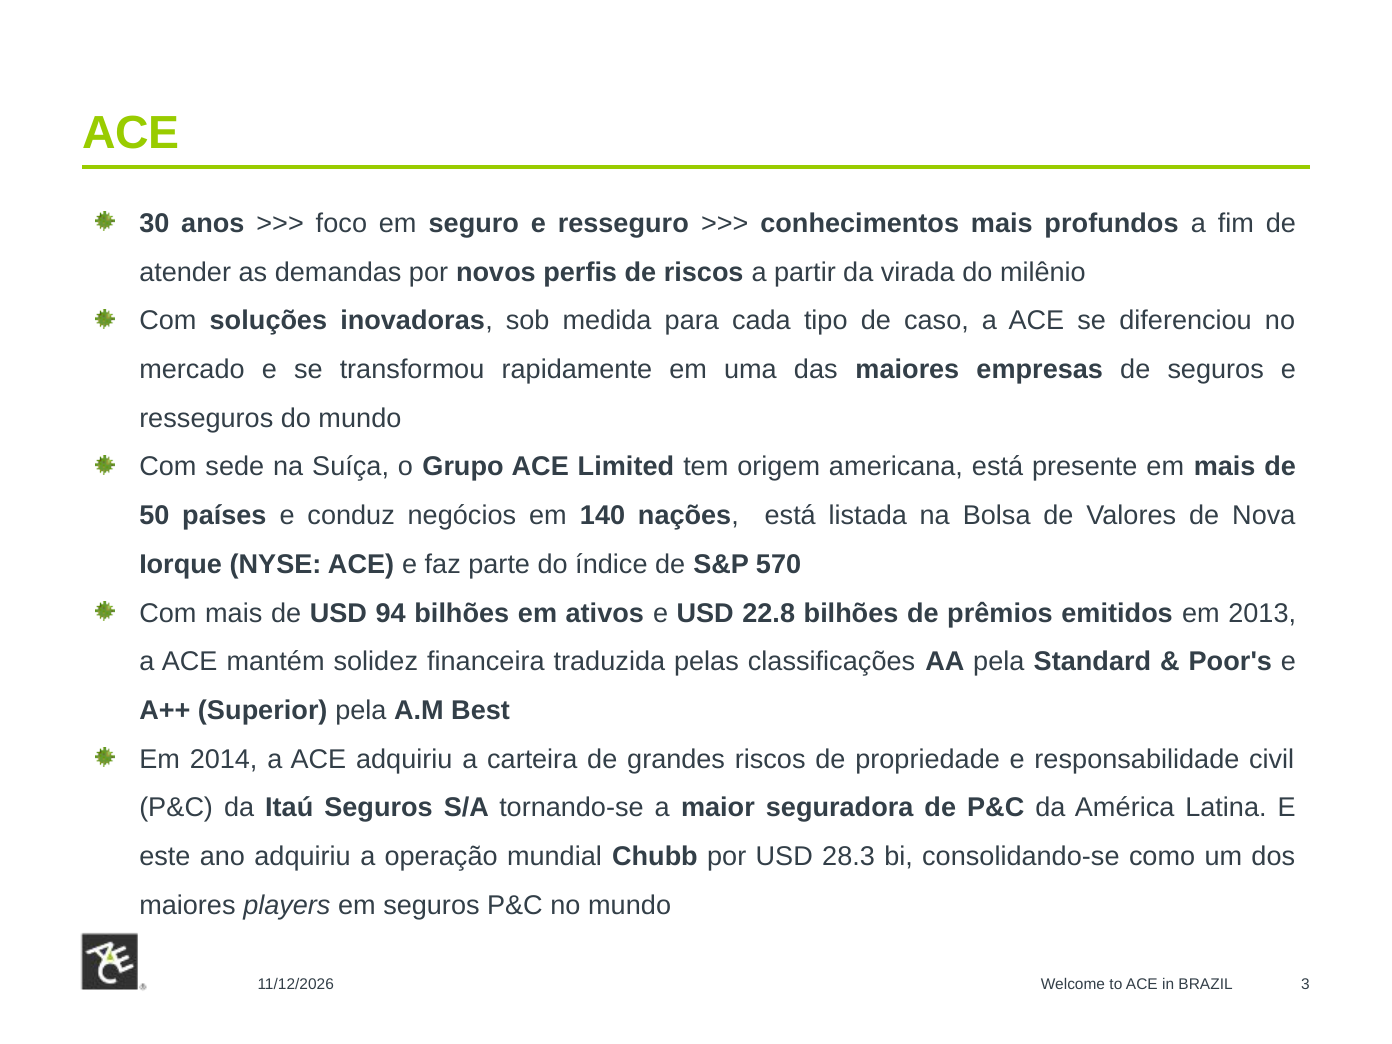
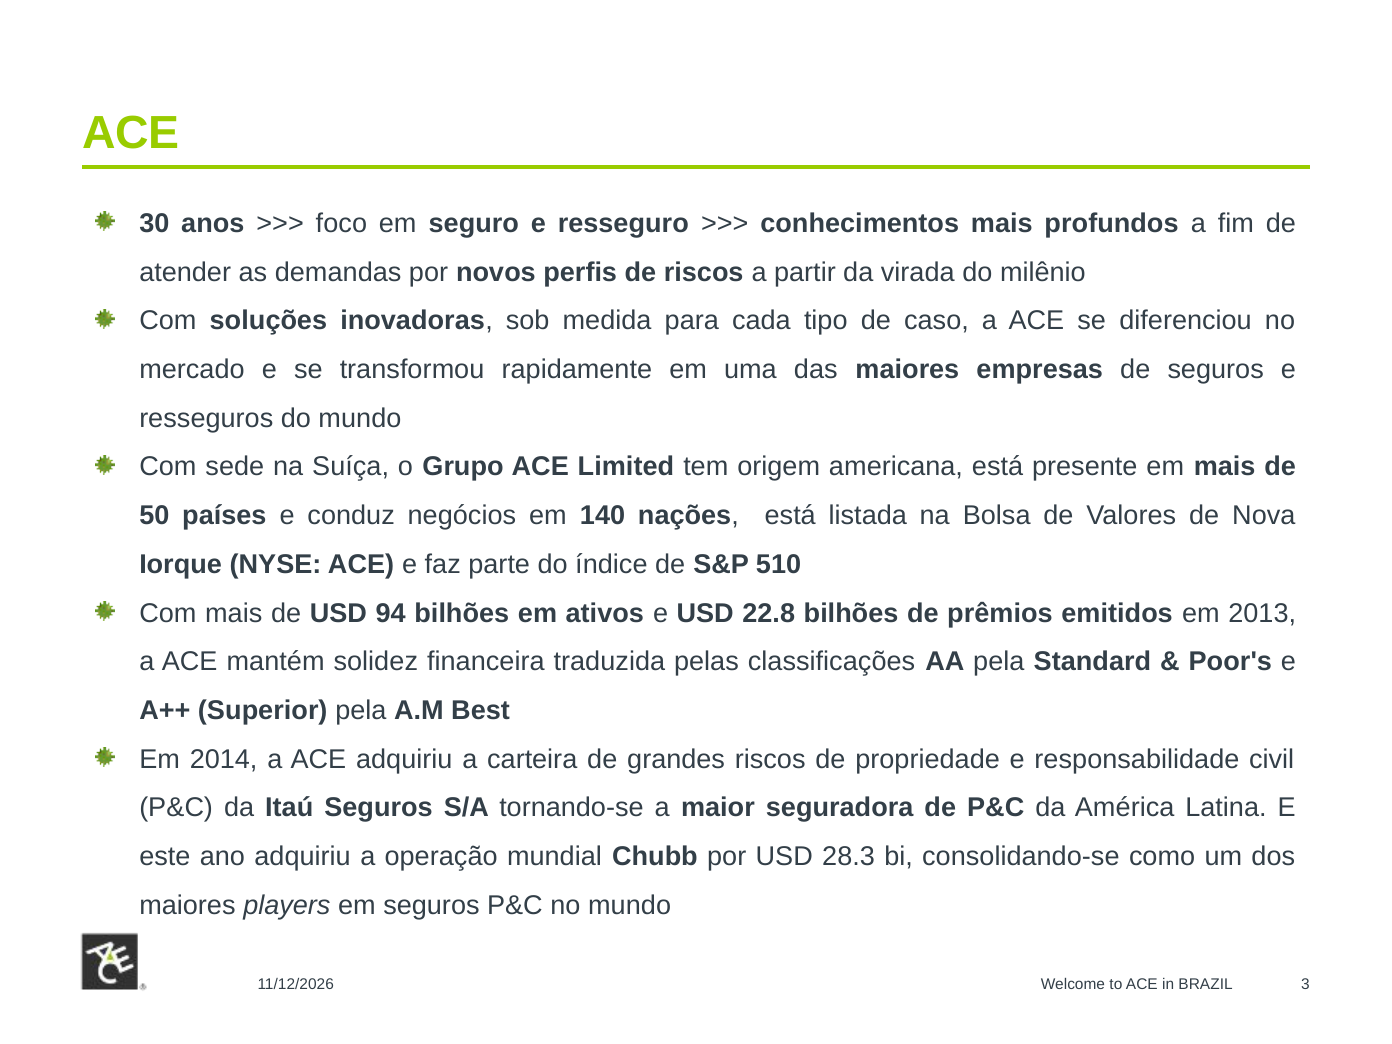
570: 570 -> 510 (779, 564)
